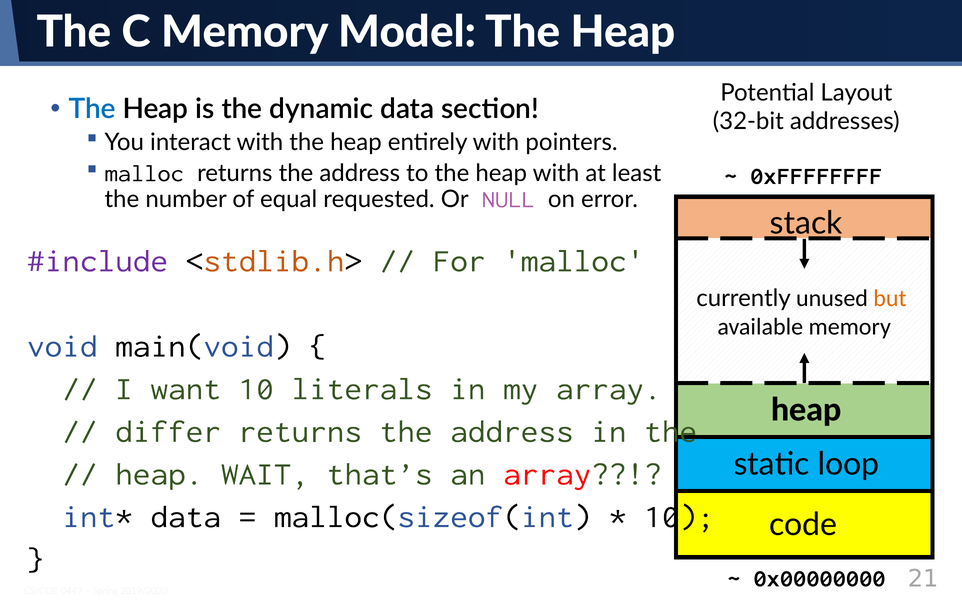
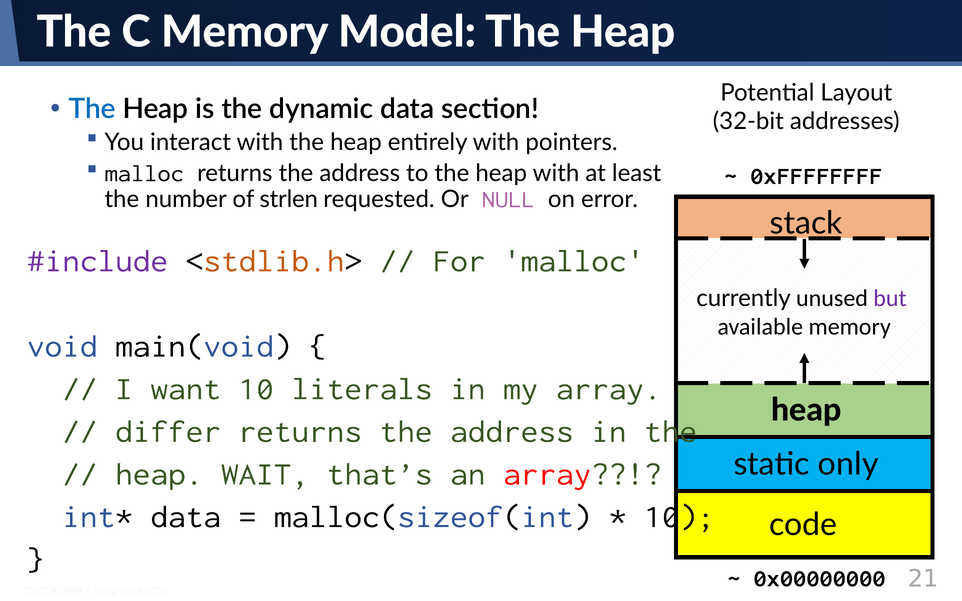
equal: equal -> strlen (289, 199)
but colour: orange -> purple (890, 298)
loop: loop -> only (848, 465)
